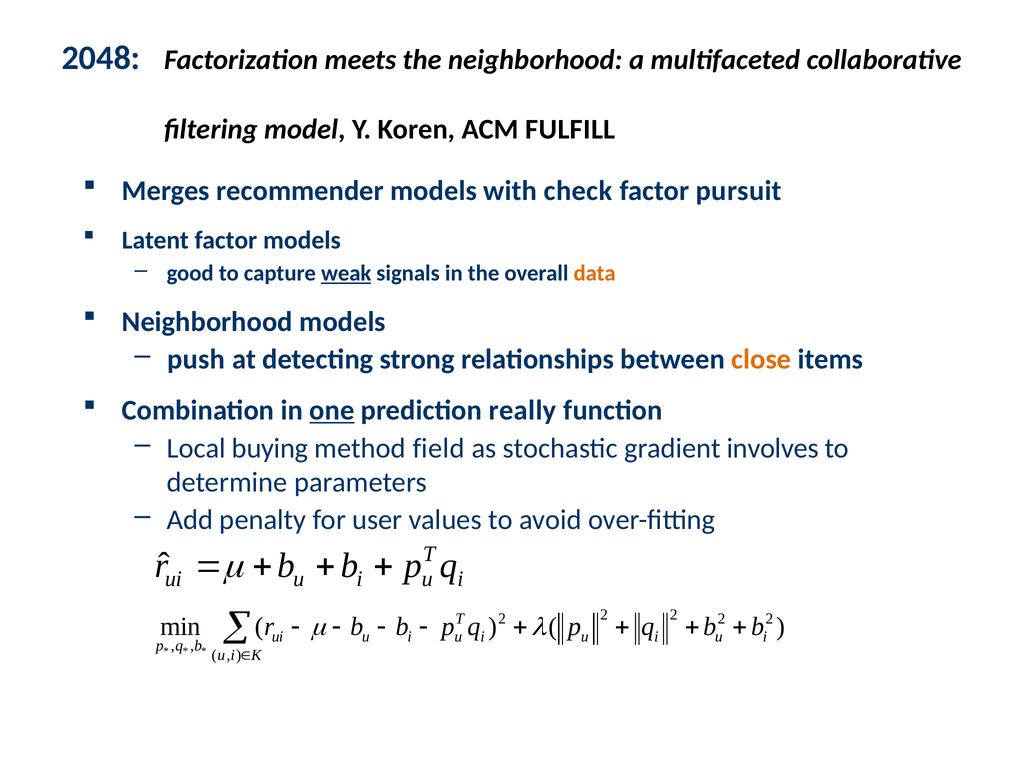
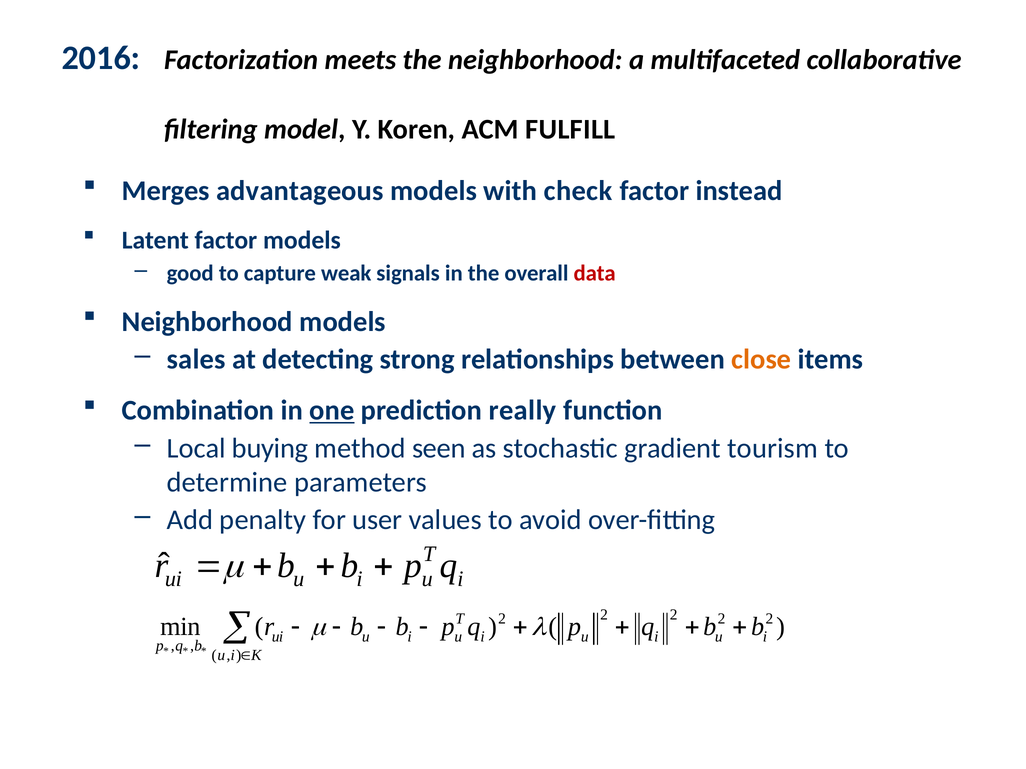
2048: 2048 -> 2016 (101, 58)
recommender: recommender -> advantageous (300, 191)
pursuit: pursuit -> instead (739, 191)
weak underline: present -> none (346, 274)
data colour: orange -> red (595, 274)
push: push -> sales (196, 360)
field: field -> seen (439, 448)
involves: involves -> tourism (773, 448)
